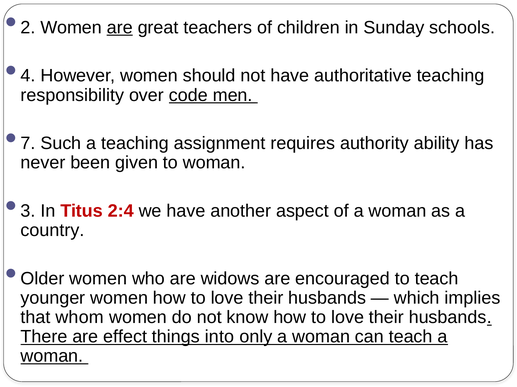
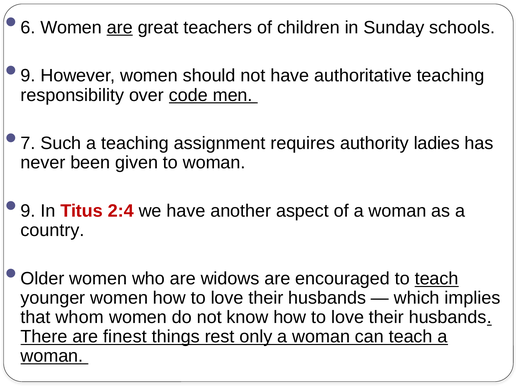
2: 2 -> 6 (28, 27)
4: 4 -> 9 (28, 76)
ability: ability -> ladies (437, 144)
3: 3 -> 9 (28, 211)
teach underline: none -> present (437, 279)
effect: effect -> finest (125, 337)
into: into -> rest (220, 337)
